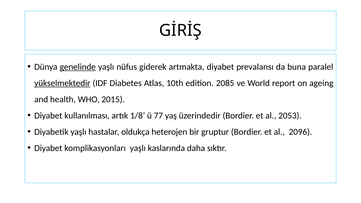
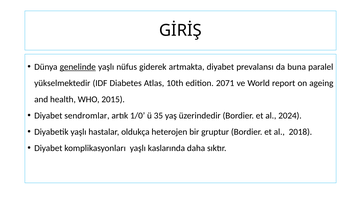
yükselmektedir underline: present -> none (62, 83)
2085: 2085 -> 2071 (225, 83)
kullanılması: kullanılması -> sendromlar (87, 116)
1/8: 1/8 -> 1/0 (138, 116)
77: 77 -> 35 (158, 116)
2053: 2053 -> 2024 (290, 116)
2096: 2096 -> 2018 (300, 132)
